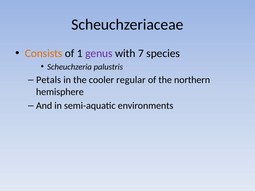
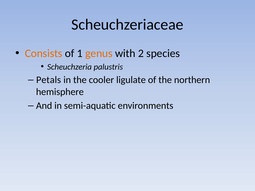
genus colour: purple -> orange (99, 53)
7: 7 -> 2 (141, 53)
regular: regular -> ligulate (131, 80)
